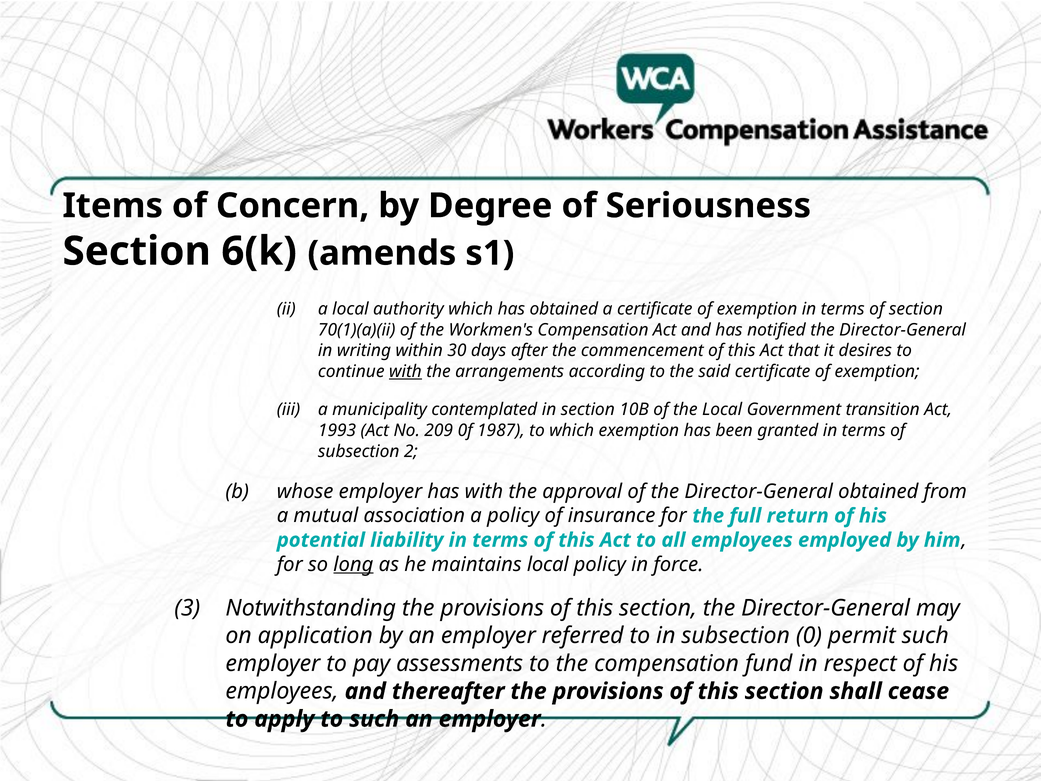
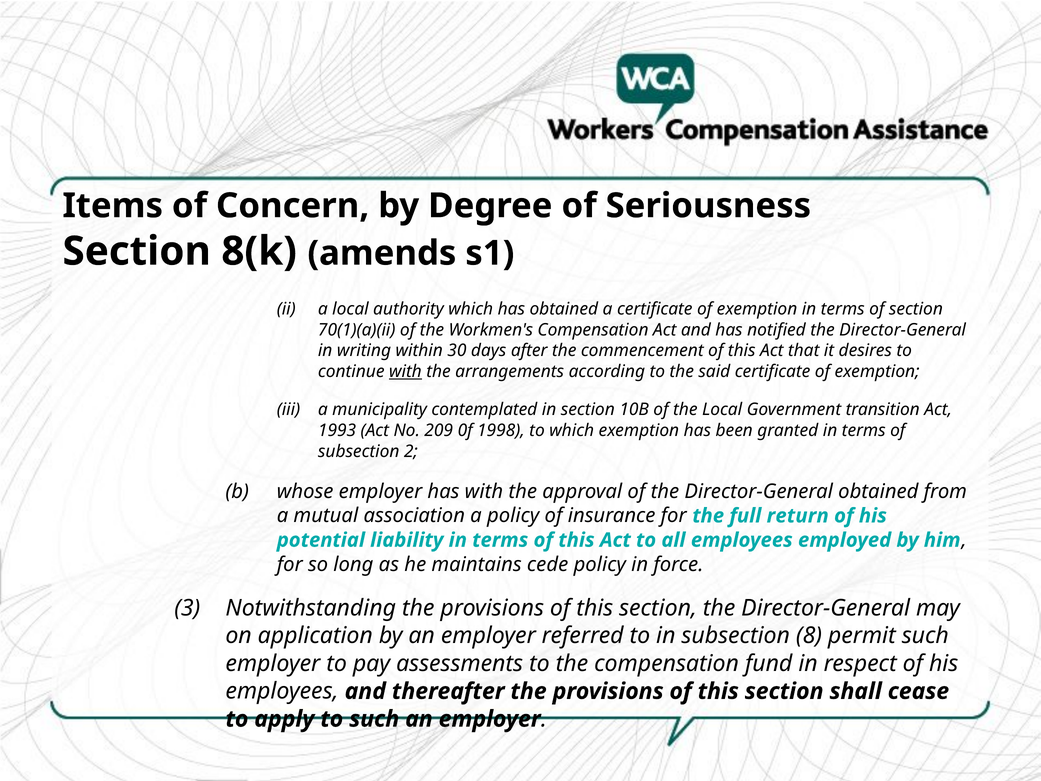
6(k: 6(k -> 8(k (259, 251)
1987: 1987 -> 1998 (501, 430)
long underline: present -> none (353, 564)
maintains local: local -> cede (548, 564)
0: 0 -> 8 (809, 636)
